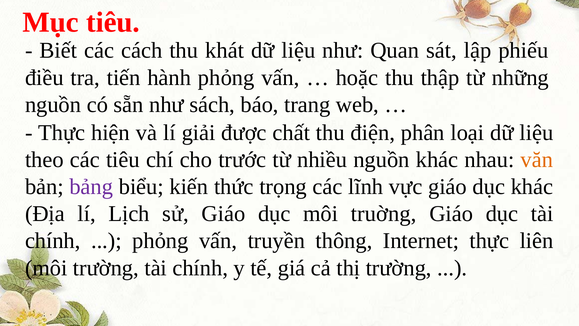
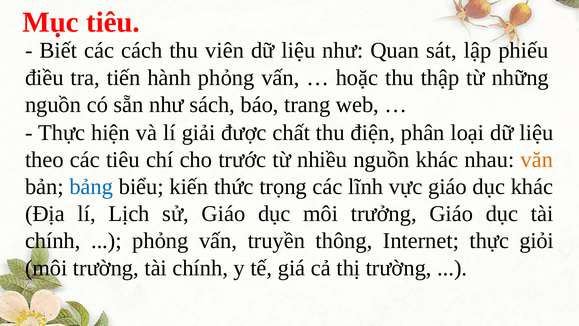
khát: khát -> viên (225, 50)
bảng colour: purple -> blue (91, 187)
truờng: truờng -> trưởng (384, 214)
liên: liên -> giỏi (537, 241)
